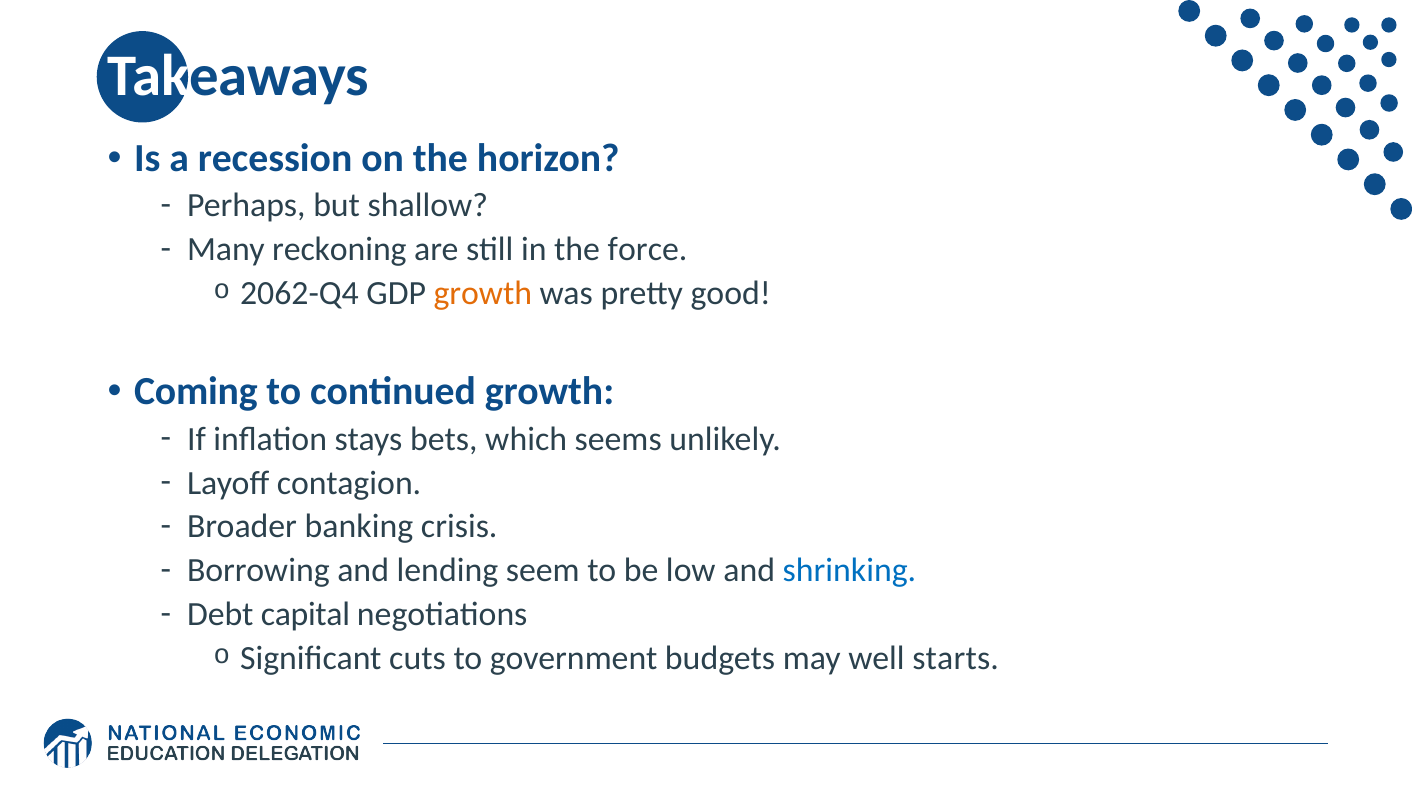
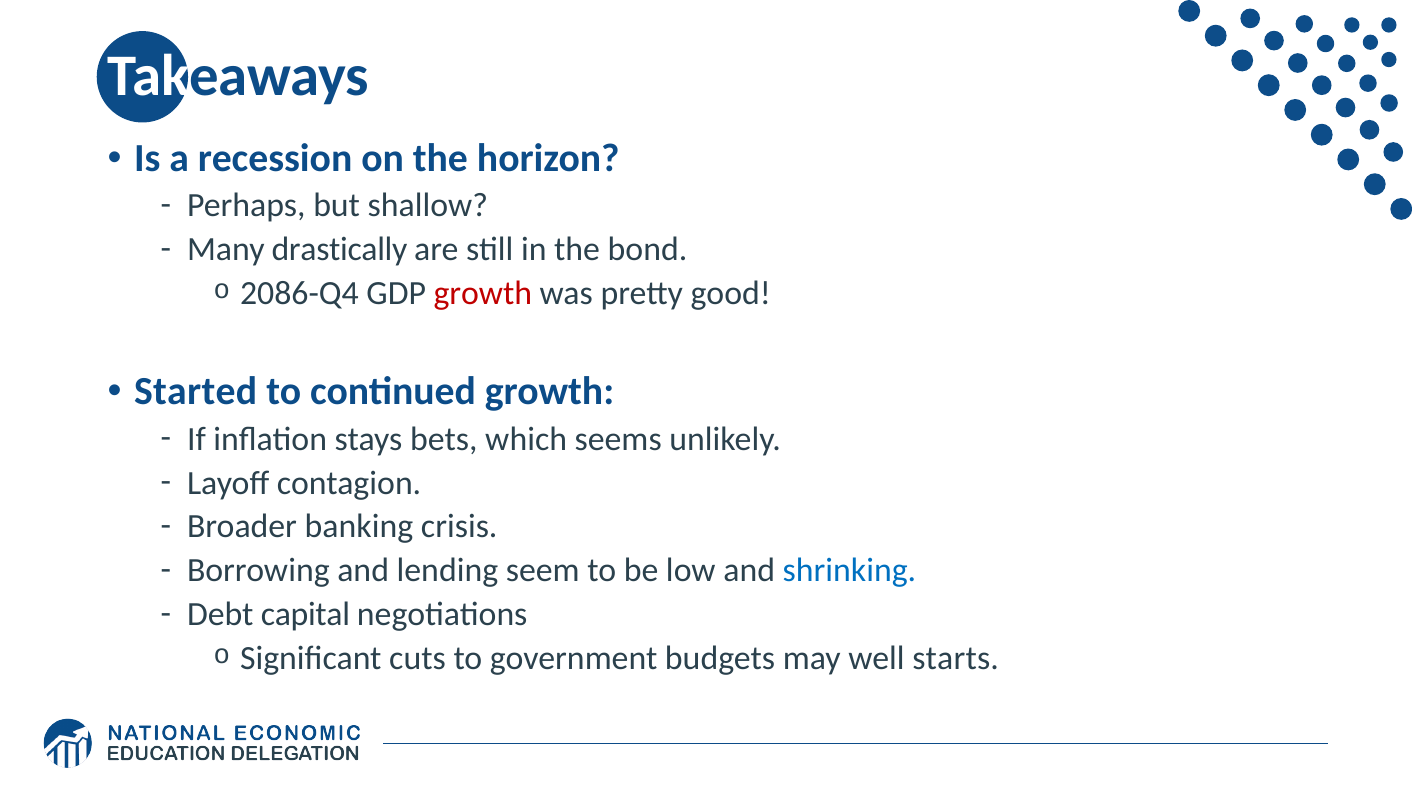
reckoning: reckoning -> drastically (339, 249)
force: force -> bond (648, 249)
2062-Q4: 2062-Q4 -> 2086-Q4 (299, 293)
growth colour: orange -> red (483, 293)
Coming: Coming -> Started (196, 391)
